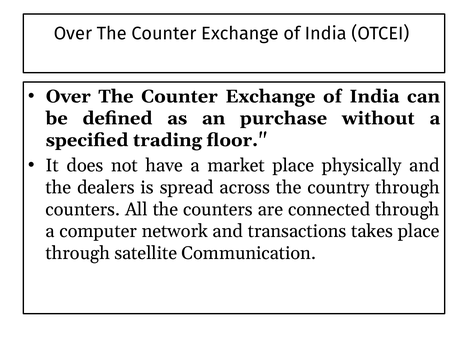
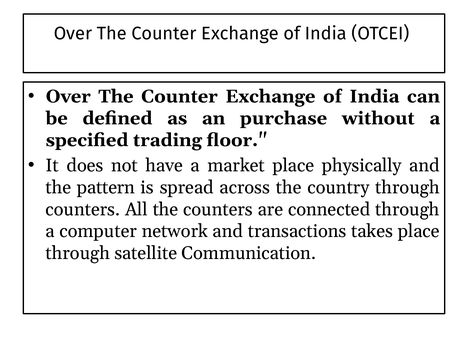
dealers: dealers -> pattern (106, 187)
